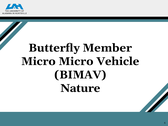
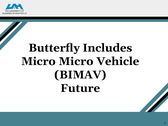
Member: Member -> Includes (107, 48)
Nature: Nature -> Future (80, 88)
